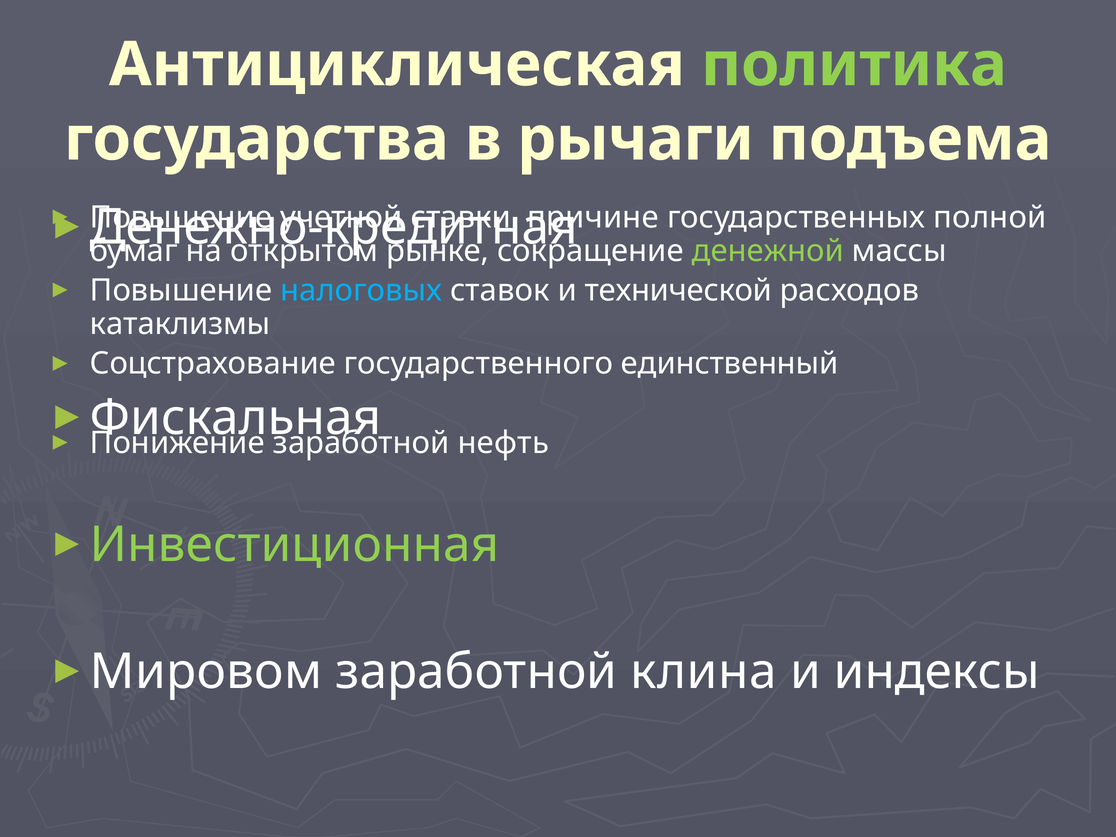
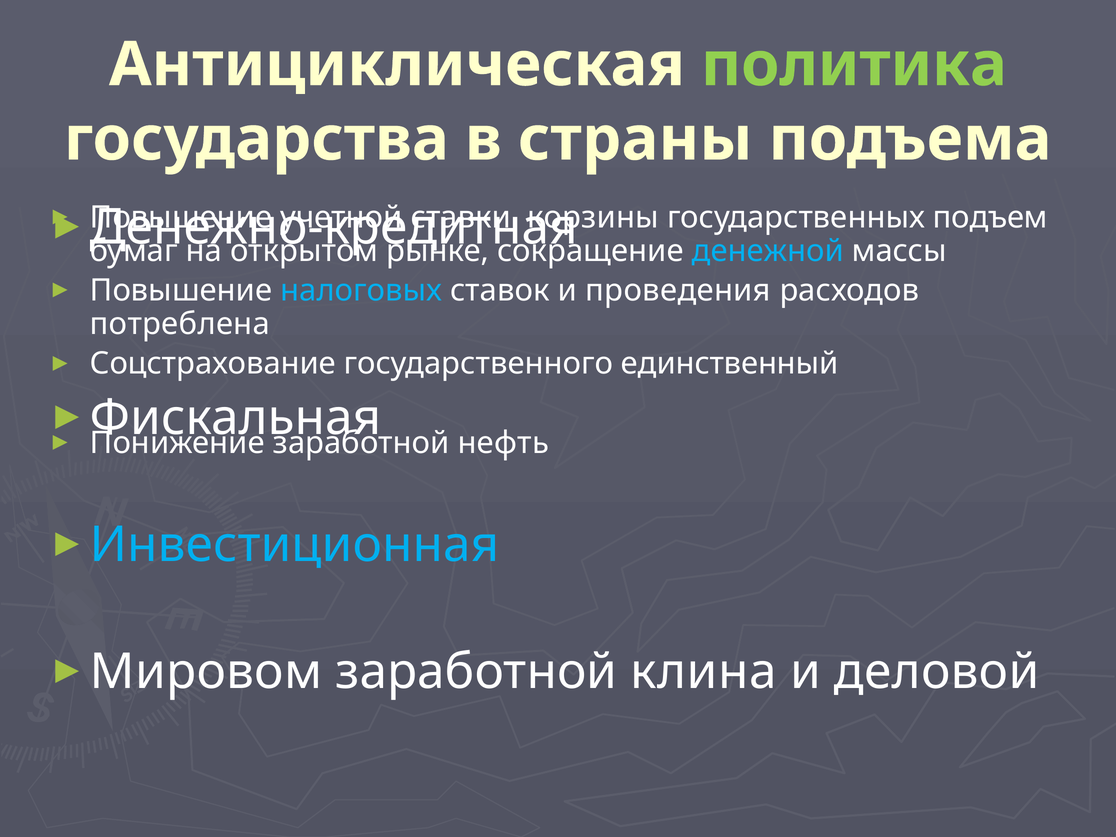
рычаги: рычаги -> страны (635, 139)
причине: причине -> корзины (593, 217)
полной: полной -> подъем (990, 217)
денежной colour: light green -> light blue (768, 251)
технической: технической -> проведения (678, 291)
катаклизмы: катаклизмы -> потреблена (180, 324)
Инвестиционная colour: light green -> light blue (295, 545)
индексы: индексы -> деловой (937, 672)
